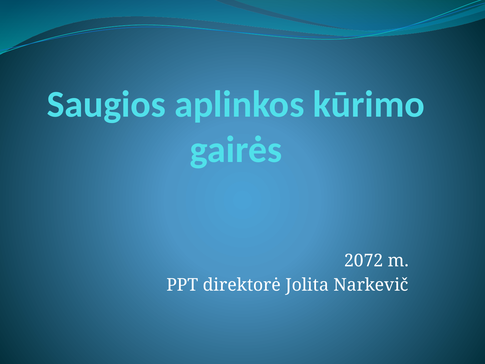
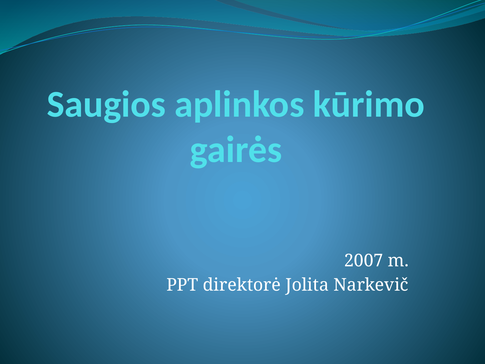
2072: 2072 -> 2007 (364, 260)
